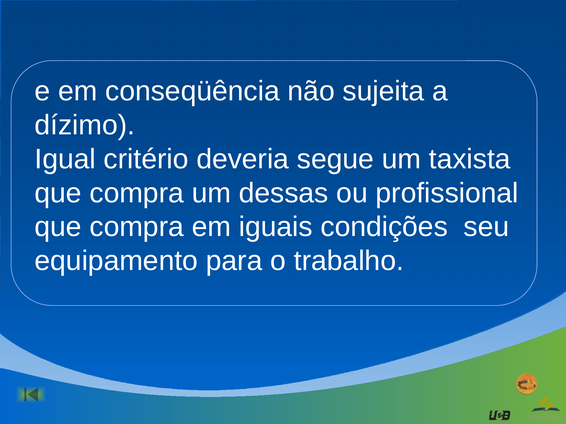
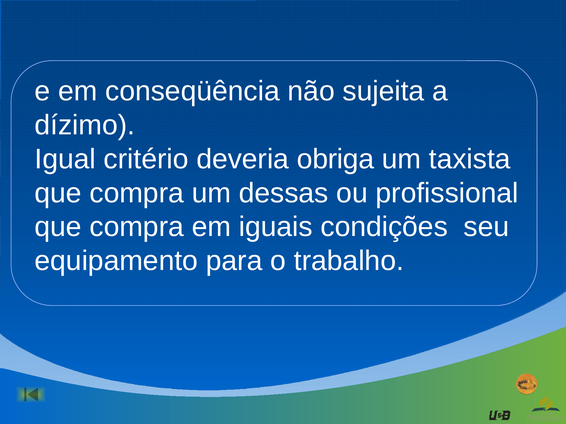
segue: segue -> obriga (336, 159)
